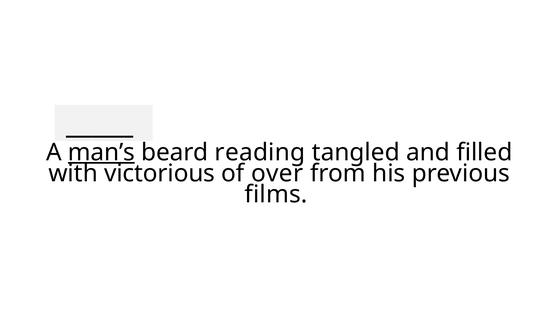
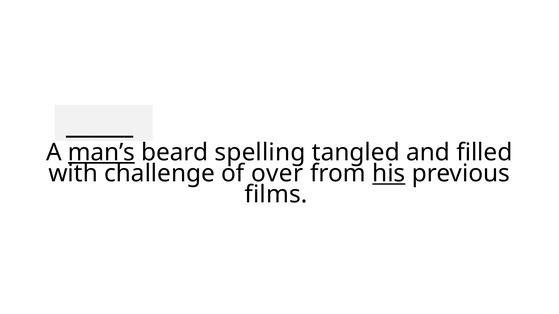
reading: reading -> spelling (260, 153)
victorious: victorious -> challenge (160, 174)
his underline: none -> present (389, 174)
